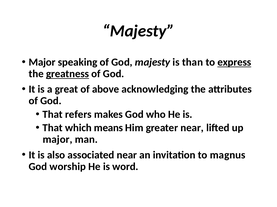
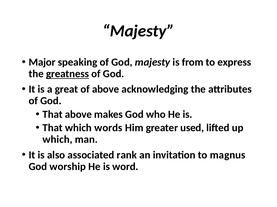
than: than -> from (193, 62)
express underline: present -> none (234, 62)
That refers: refers -> above (78, 115)
means: means -> words (108, 128)
greater near: near -> used (192, 128)
major: major -> which (58, 140)
associated near: near -> rank (127, 155)
